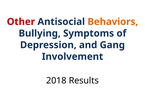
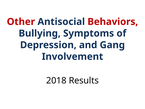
Behaviors colour: orange -> red (113, 22)
